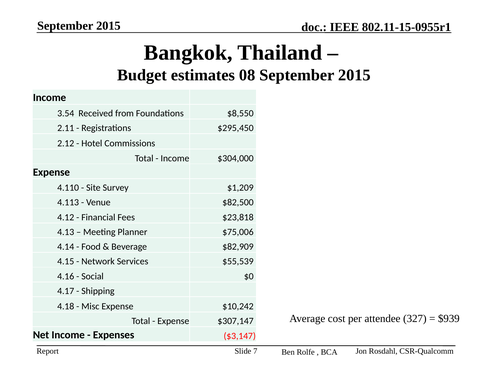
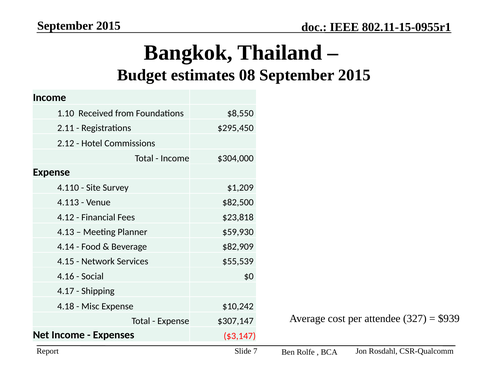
3.54: 3.54 -> 1.10 (66, 113)
$75,006: $75,006 -> $59,930 (238, 232)
